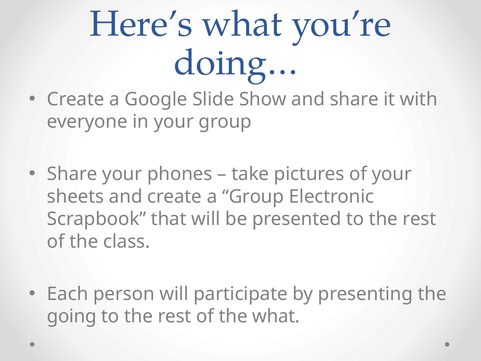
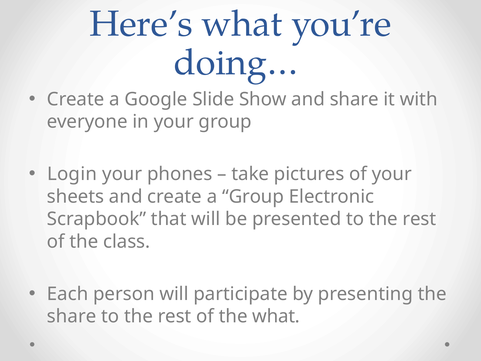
Share: Share -> Login (72, 174)
going: going -> share (72, 316)
